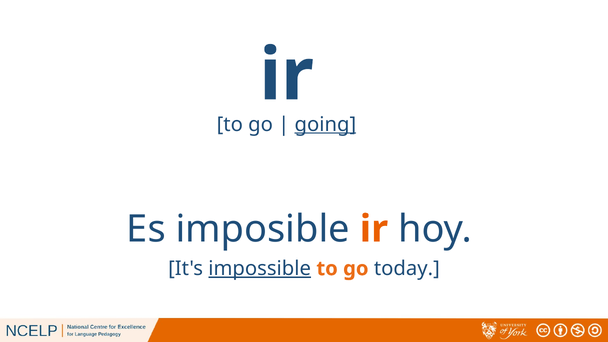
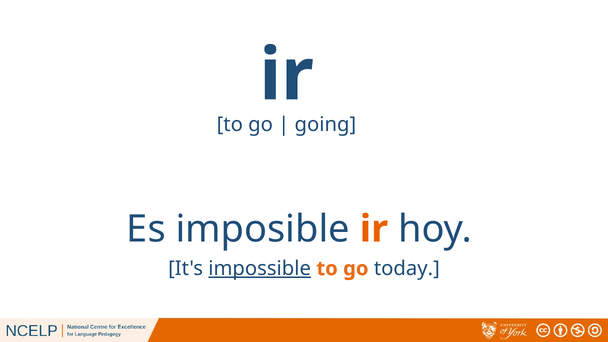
going underline: present -> none (325, 124)
